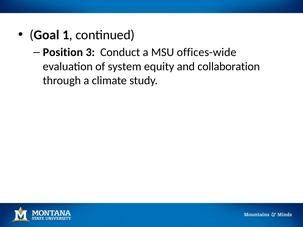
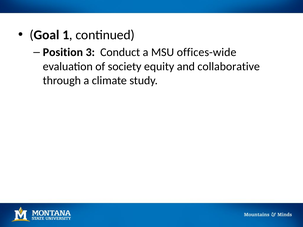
system: system -> society (125, 67)
collaboration: collaboration -> collaborative (229, 67)
